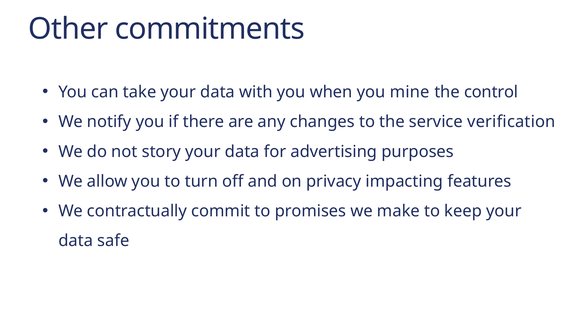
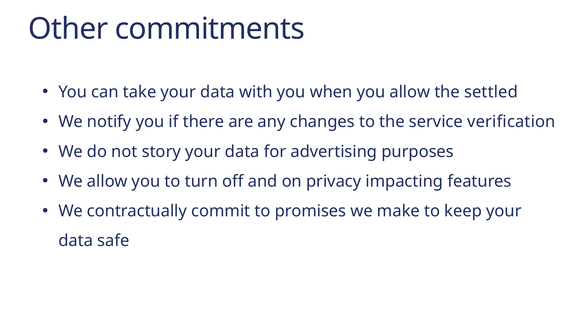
you mine: mine -> allow (410, 92)
control: control -> settled (491, 92)
